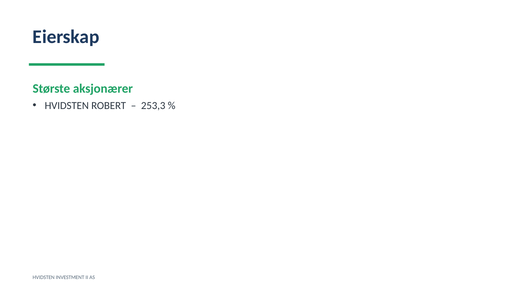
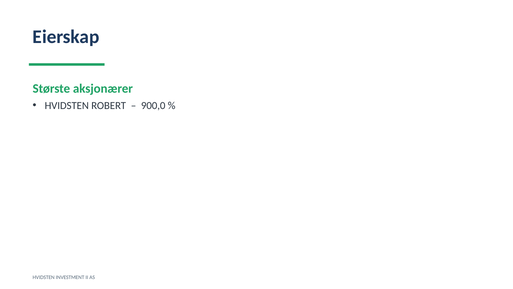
253,3: 253,3 -> 900,0 (153, 105)
